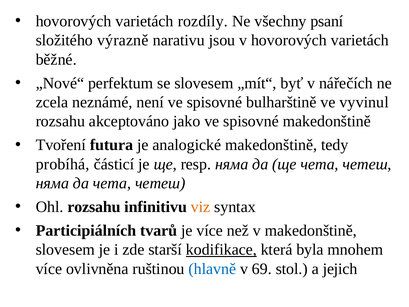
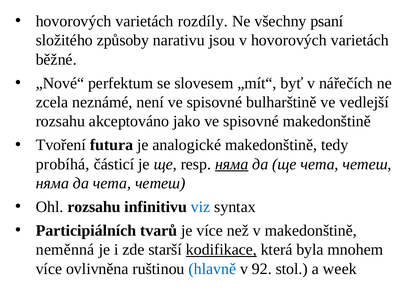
výrazně: výrazně -> způsoby (123, 40)
vyvinul: vyvinul -> vedlejší (364, 102)
няма underline: none -> present (232, 164)
viz colour: orange -> blue (201, 207)
slovesem: slovesem -> neměnná (65, 249)
69: 69 -> 92 (262, 269)
jejich: jejich -> week (340, 269)
